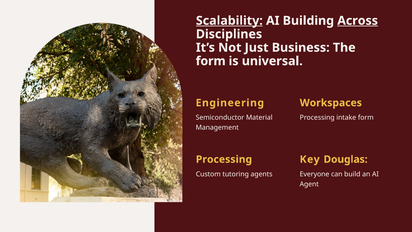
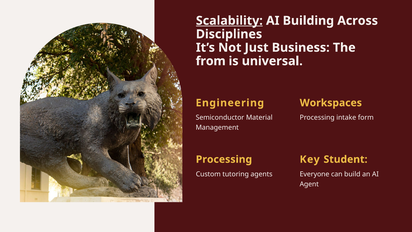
Across underline: present -> none (358, 21)
form: form -> from (211, 61)
Douglas: Douglas -> Student (346, 159)
